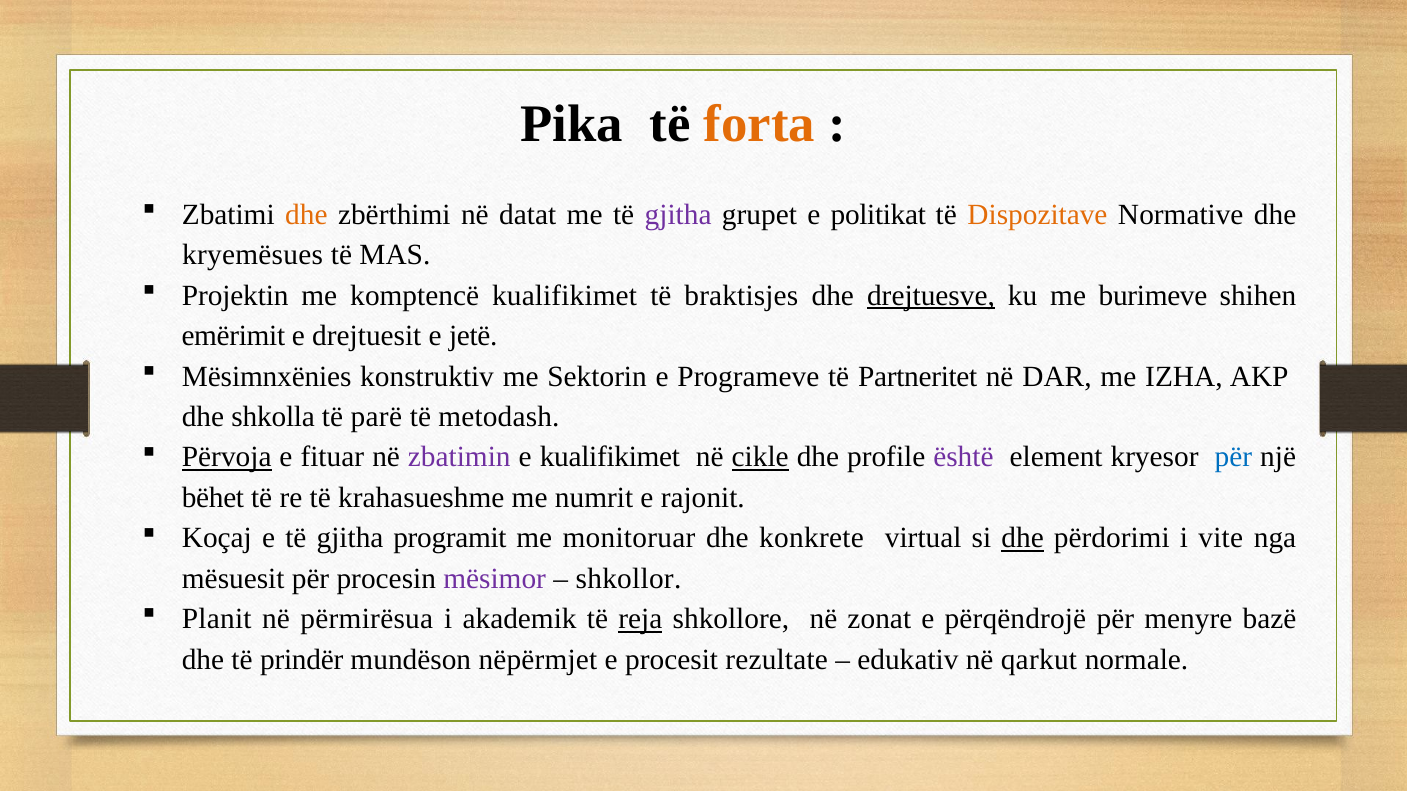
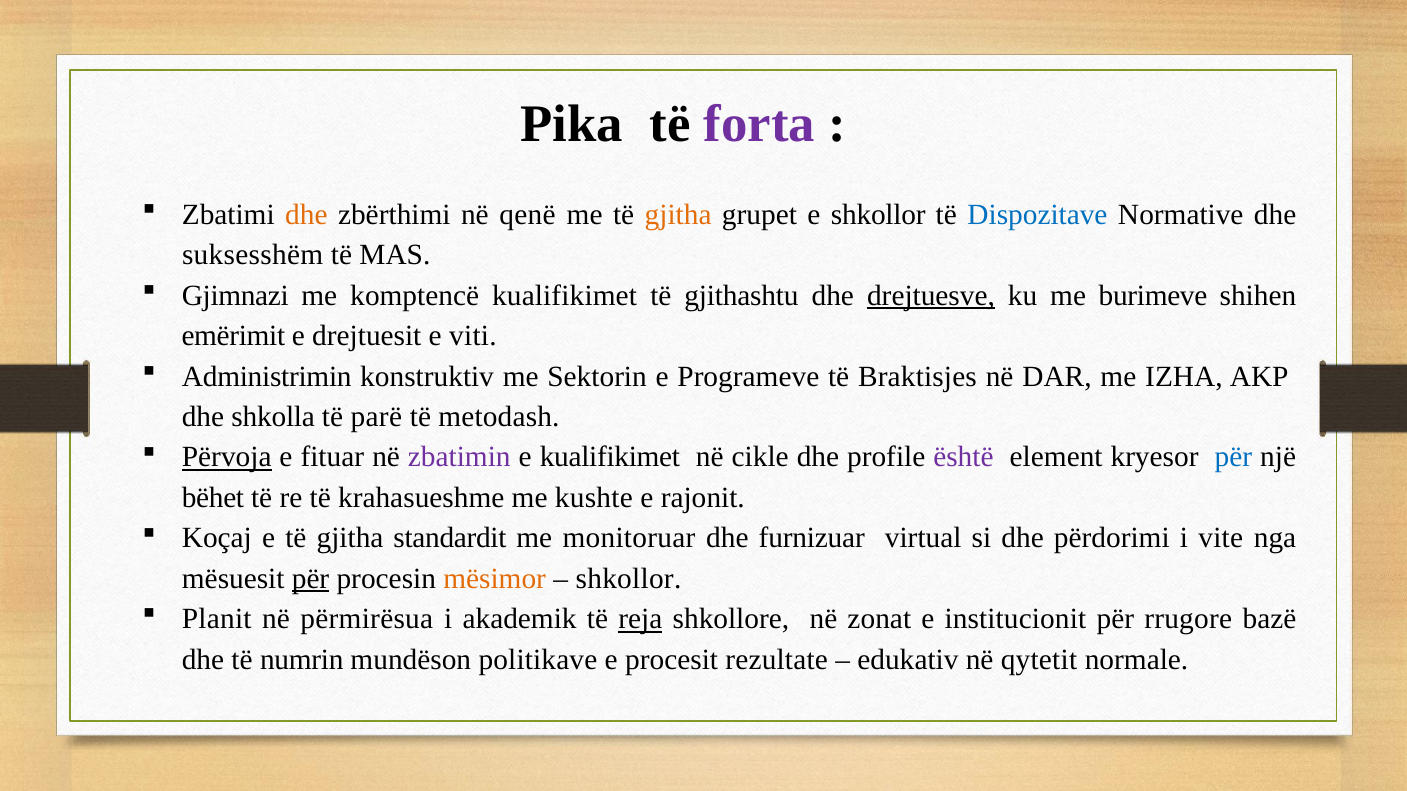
forta colour: orange -> purple (759, 124)
datat: datat -> qenë (528, 215)
gjitha colour: purple -> orange (678, 215)
e politikat: politikat -> shkollor (878, 215)
Dispozitave colour: orange -> blue (1037, 215)
kryemësues: kryemësues -> suksesshëm (253, 255)
Projektin: Projektin -> Gjimnazi (235, 296)
braktisjes: braktisjes -> gjithashtu (742, 296)
jetë: jetë -> viti (473, 336)
Mësimnxënies: Mësimnxënies -> Administrimin (267, 377)
Partneritet: Partneritet -> Braktisjes (917, 377)
cikle underline: present -> none (760, 458)
numrit: numrit -> kushte (594, 498)
programit: programit -> standardit (450, 538)
konkrete: konkrete -> furnizuar (812, 538)
dhe underline: present -> none (1023, 538)
për underline: none -> present (311, 579)
mësimor colour: purple -> orange (495, 579)
përqëndrojë: përqëndrojë -> institucionit (1015, 619)
menyre: menyre -> rrugore (1188, 619)
prindër: prindër -> numrin (302, 660)
nëpërmjet: nëpërmjet -> politikave (538, 660)
qarkut: qarkut -> qytetit (1039, 660)
